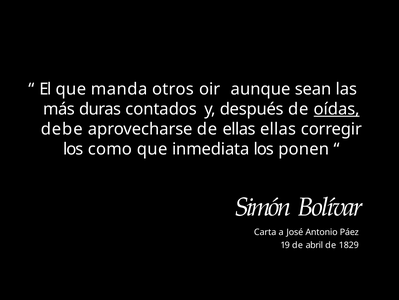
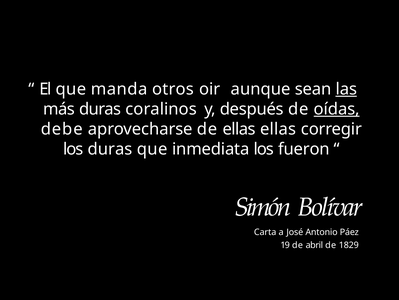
las underline: none -> present (346, 89)
contados: contados -> coralinos (161, 109)
los como: como -> duras (110, 149)
ponen: ponen -> fueron (304, 149)
